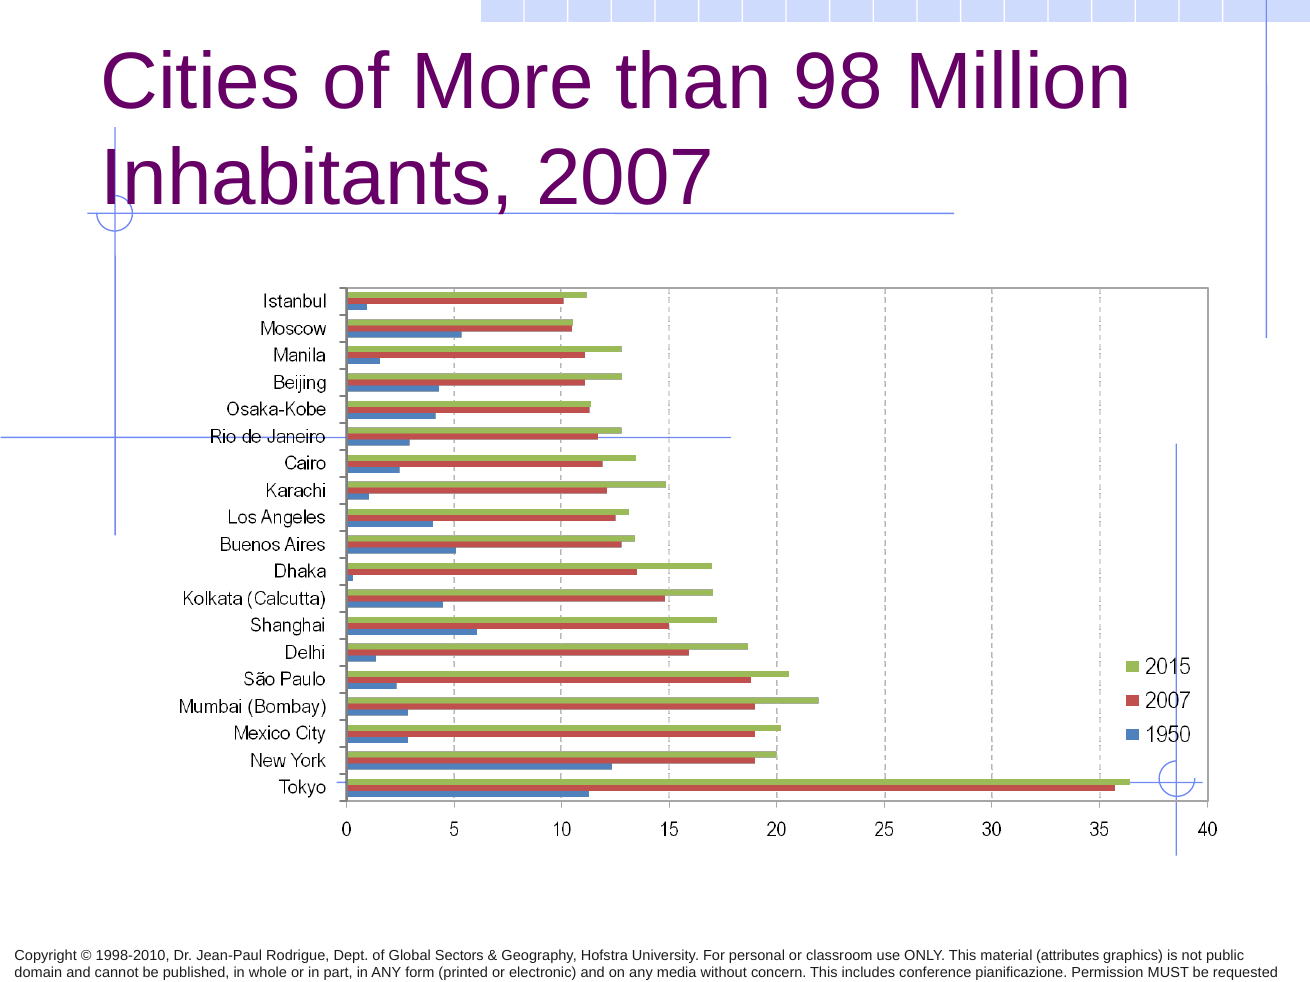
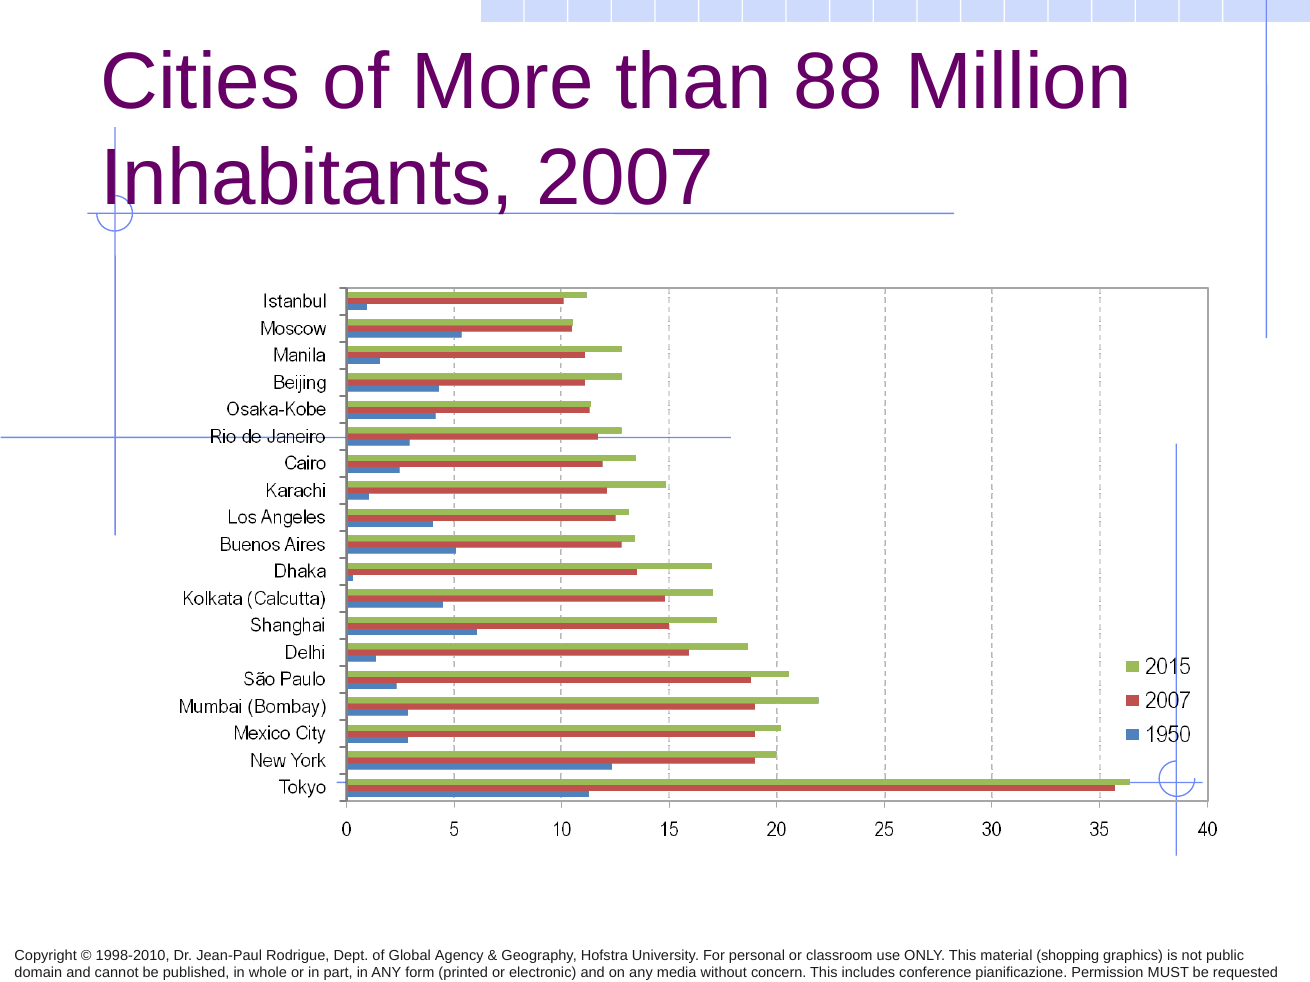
98: 98 -> 88 (838, 82)
Sectors: Sectors -> Agency (459, 956)
attributes: attributes -> shopping (1068, 956)
